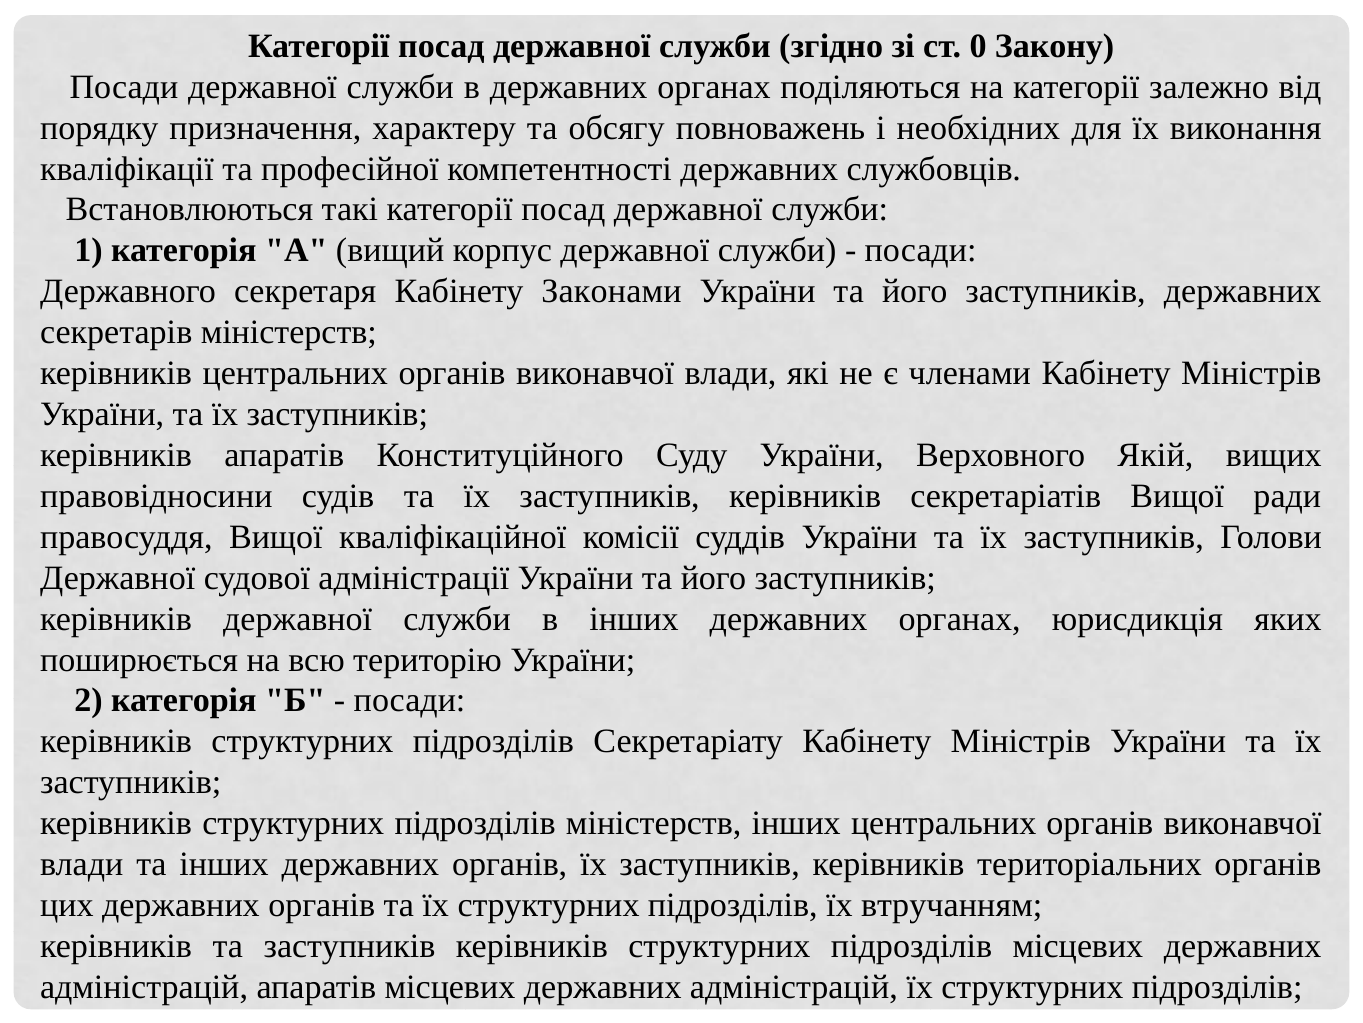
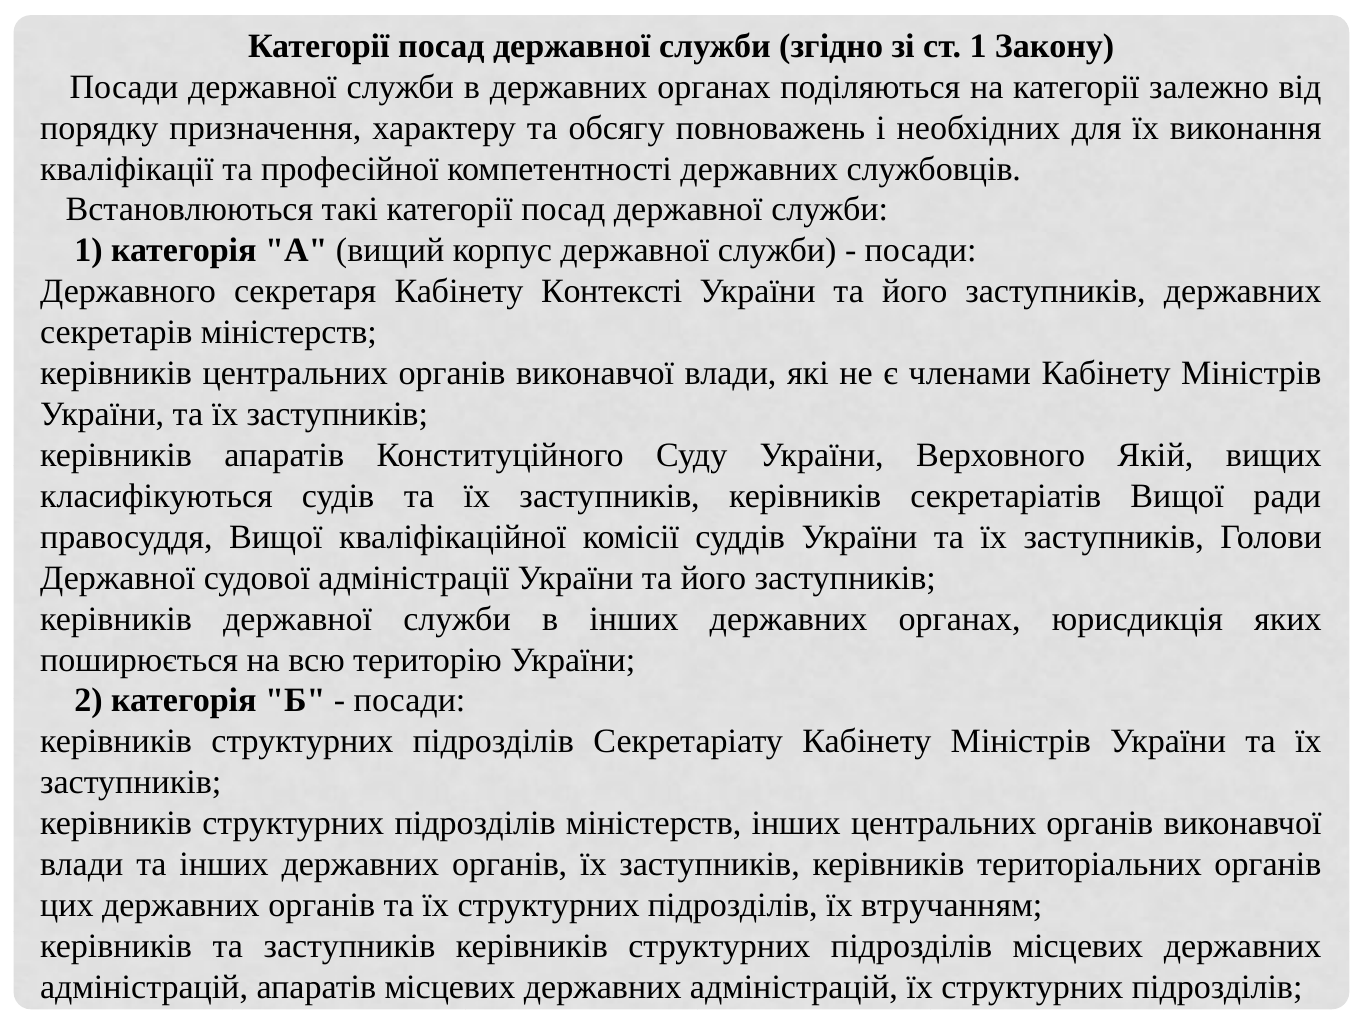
ст 0: 0 -> 1 (978, 46)
Законами: Законами -> Контексті (612, 291)
правовідносини: правовідносини -> класифікуються (156, 496)
